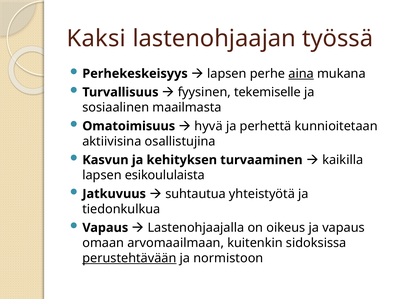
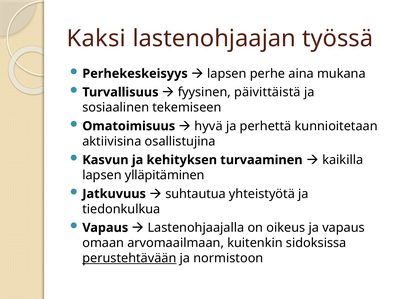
aina underline: present -> none (301, 73)
tekemiselle: tekemiselle -> päivittäistä (267, 92)
maailmasta: maailmasta -> tekemiseen (187, 107)
esikoululaista: esikoululaista -> ylläpitäminen (165, 175)
